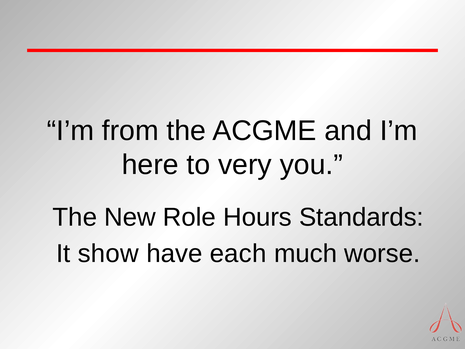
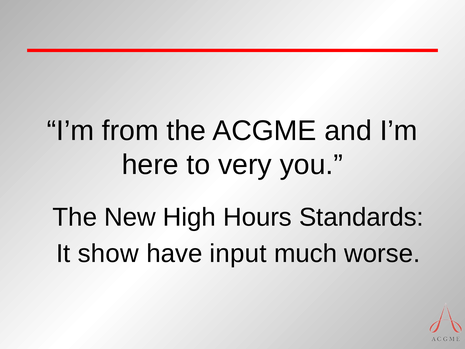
Role: Role -> High (189, 217)
each: each -> input (238, 253)
